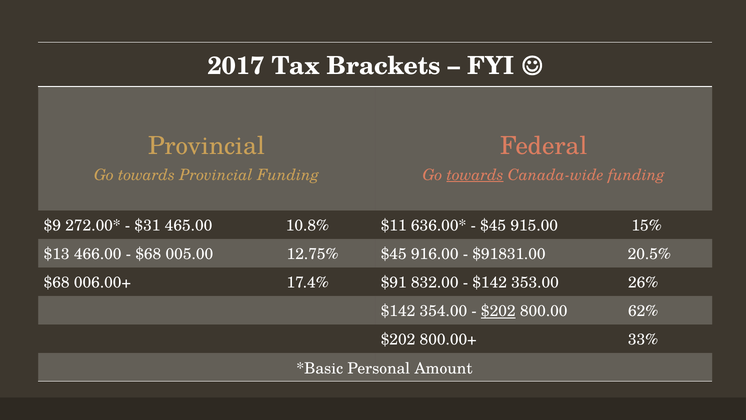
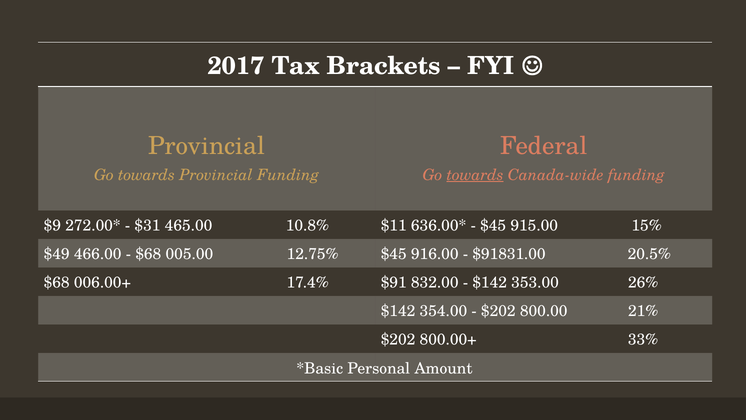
$13: $13 -> $49 (57, 254)
$202 underline: present -> none (498, 311)
62%: 62% -> 21% (643, 311)
